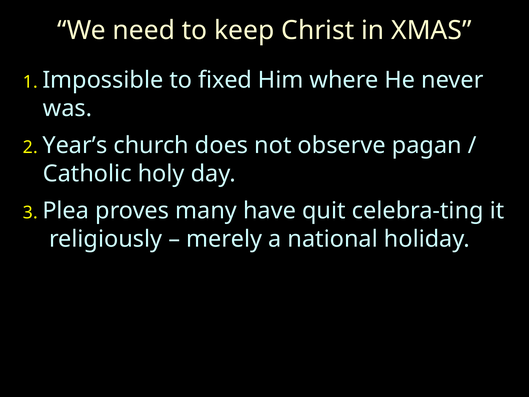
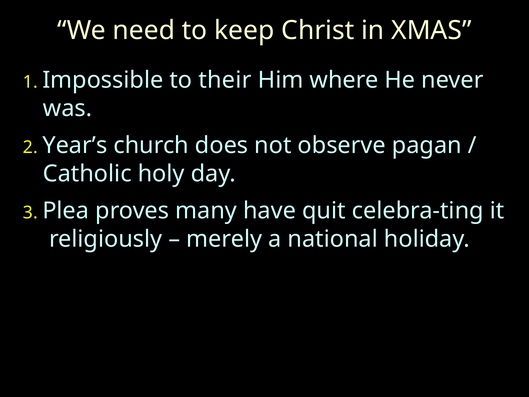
fixed: fixed -> their (225, 80)
